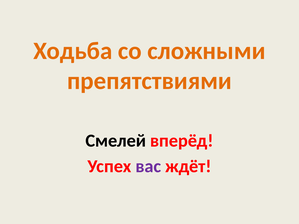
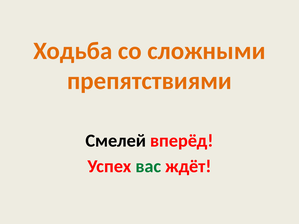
вас colour: purple -> green (148, 166)
